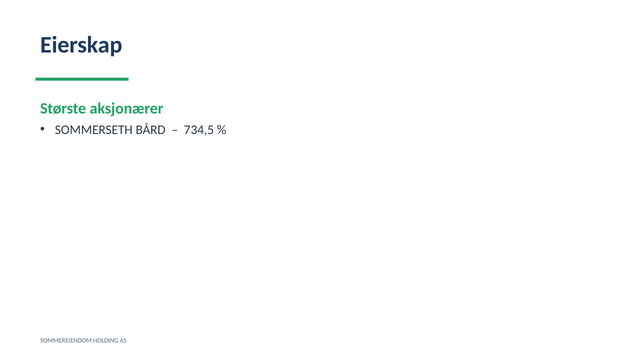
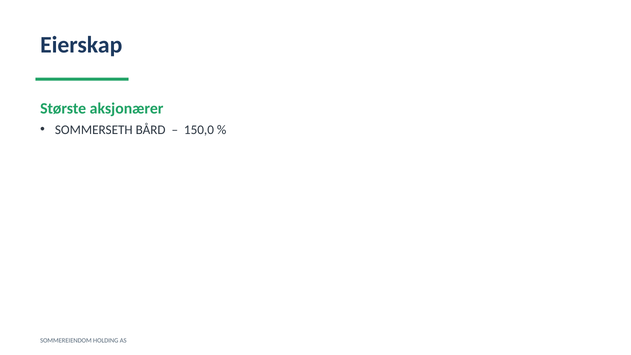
734,5: 734,5 -> 150,0 (199, 130)
